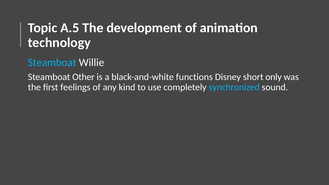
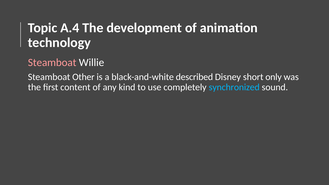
A.5: A.5 -> A.4 (70, 28)
Steamboat colour: light blue -> pink (52, 62)
functions: functions -> described (194, 77)
feelings: feelings -> content (75, 87)
